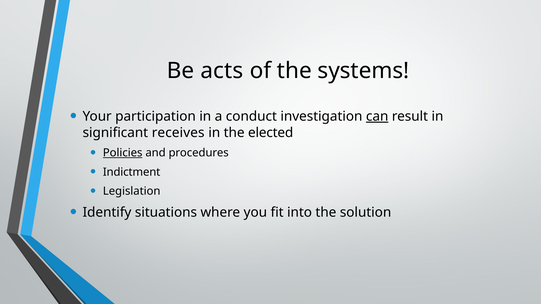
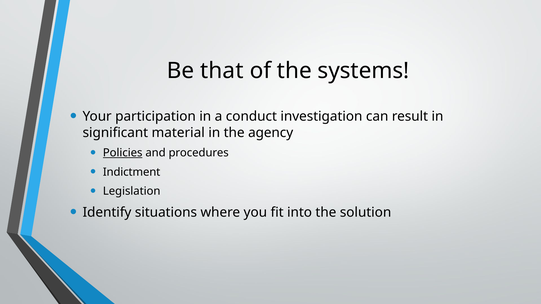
acts: acts -> that (222, 71)
can underline: present -> none (377, 117)
receives: receives -> material (178, 133)
elected: elected -> agency (271, 133)
